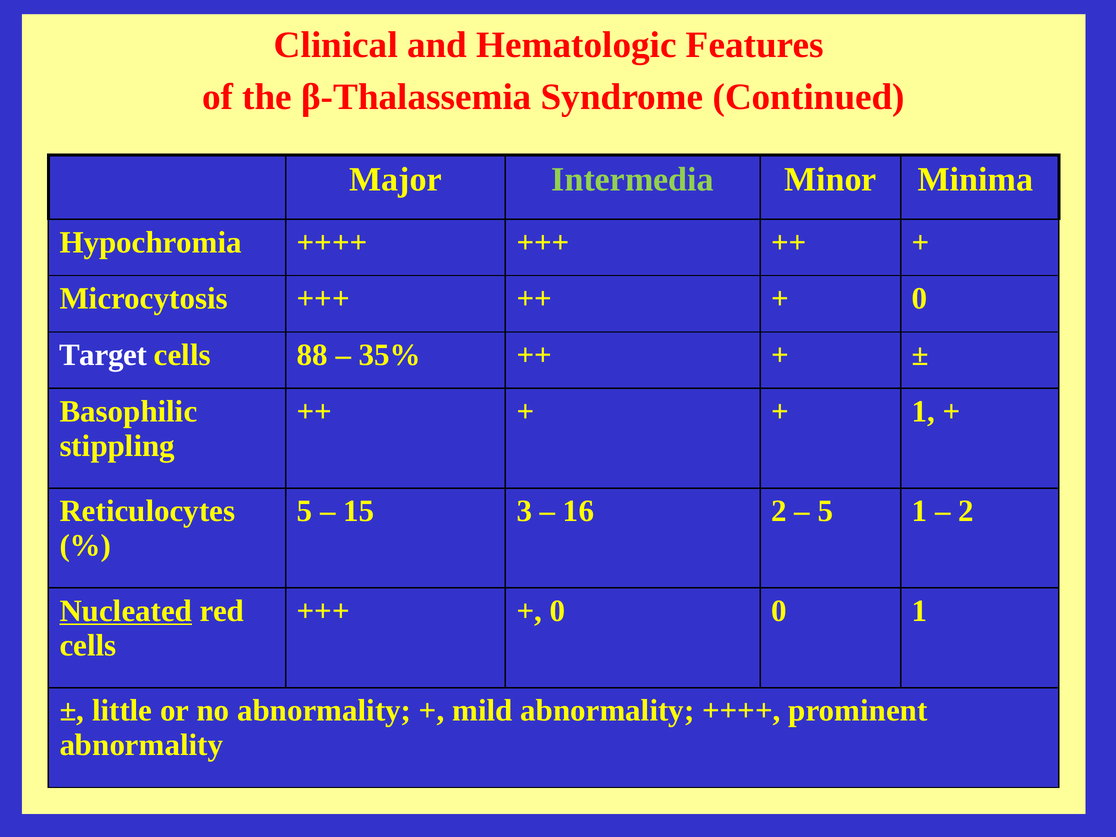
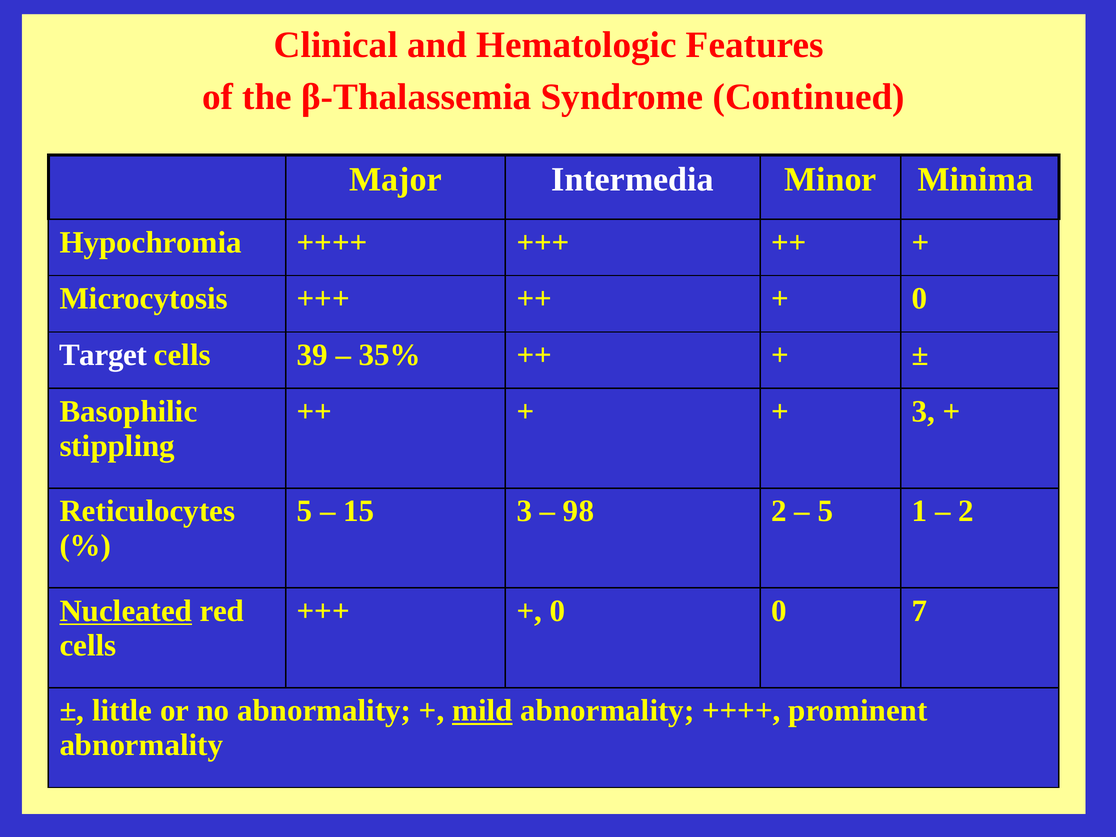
Intermedia colour: light green -> white (633, 179)
88: 88 -> 39 (312, 355)
1: 1 -> 3 (924, 411)
16: 16 -> 98 (579, 511)
0 1: 1 -> 7 (920, 611)
mild underline: none -> present (482, 711)
